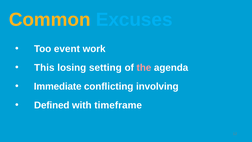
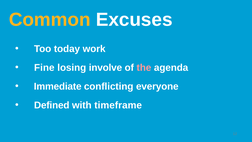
Excuses colour: light blue -> white (134, 20)
event: event -> today (67, 49)
This: This -> Fine (44, 67)
setting: setting -> involve (105, 67)
involving: involving -> everyone (157, 86)
